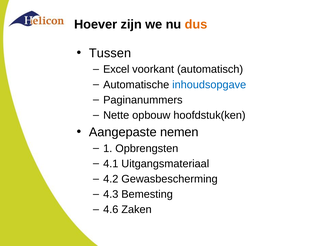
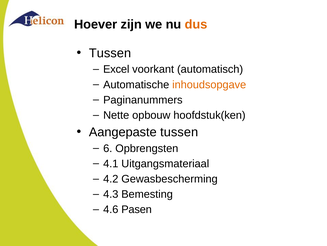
inhoudsopgave colour: blue -> orange (209, 84)
Aangepaste nemen: nemen -> tussen (179, 132)
1: 1 -> 6 (108, 148)
Zaken: Zaken -> Pasen (137, 209)
